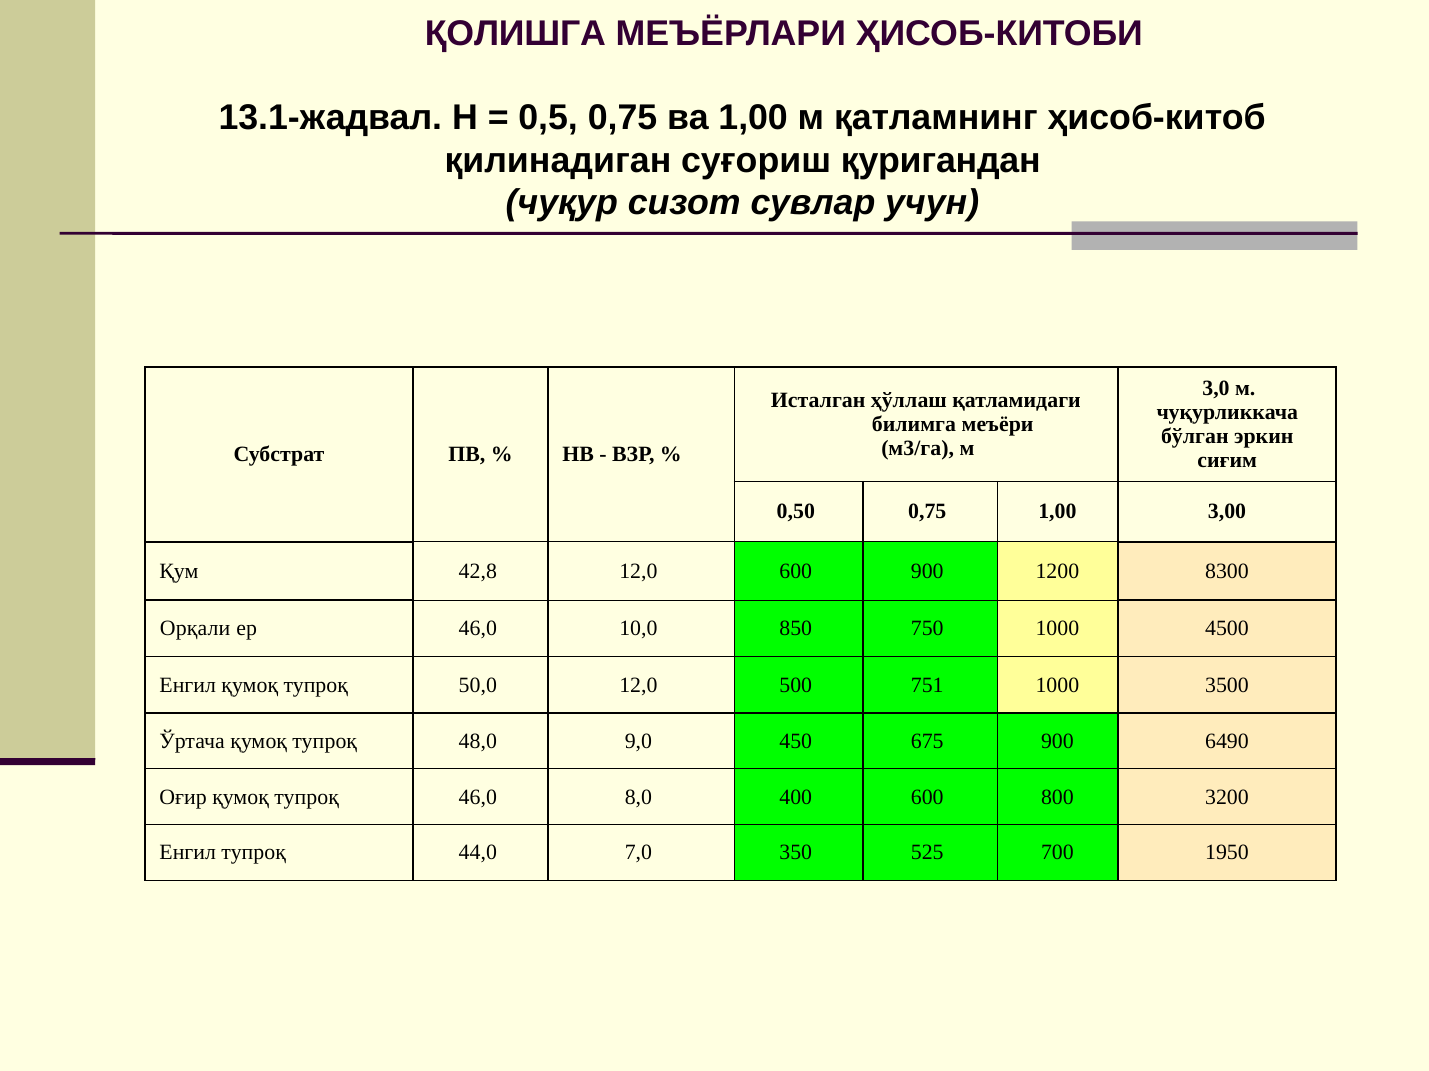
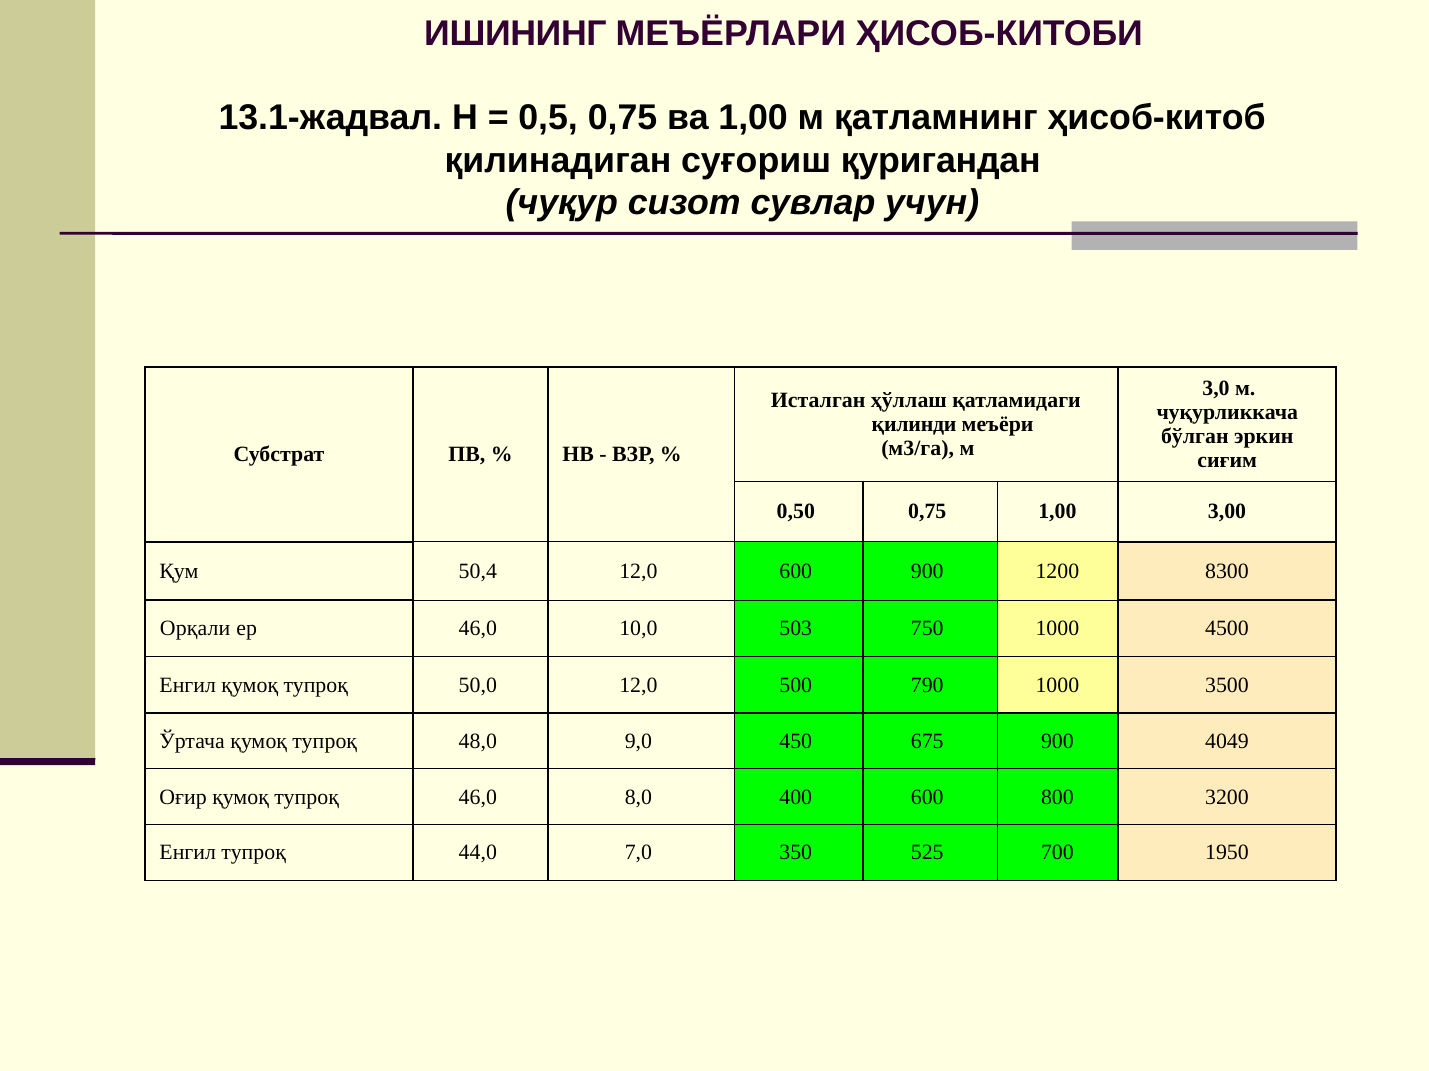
ҚОЛИШГА: ҚОЛИШГА -> ИШИНИНГ (515, 34)
билимга: билимга -> қилинди (914, 425)
42,8: 42,8 -> 50,4 (478, 572)
850: 850 -> 503 (796, 629)
751: 751 -> 790 (927, 685)
6490: 6490 -> 4049 (1227, 741)
